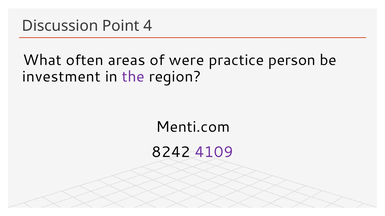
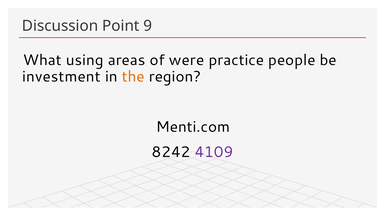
4: 4 -> 9 (148, 26)
often: often -> using (85, 60)
person: person -> people (292, 60)
the colour: purple -> orange (133, 77)
